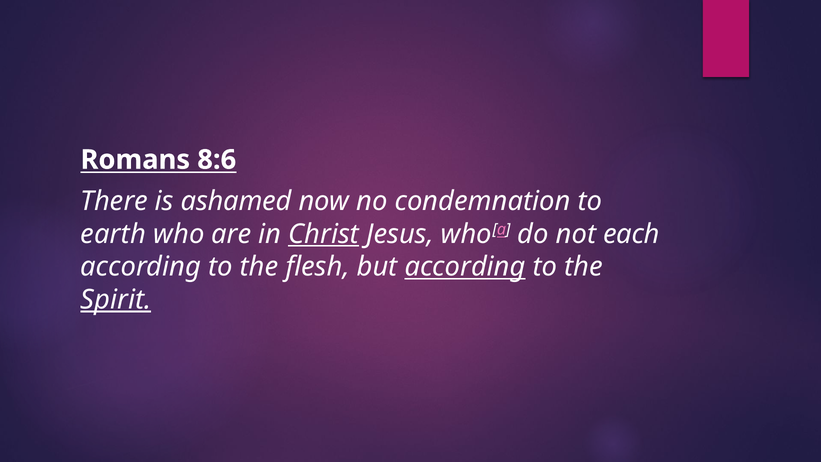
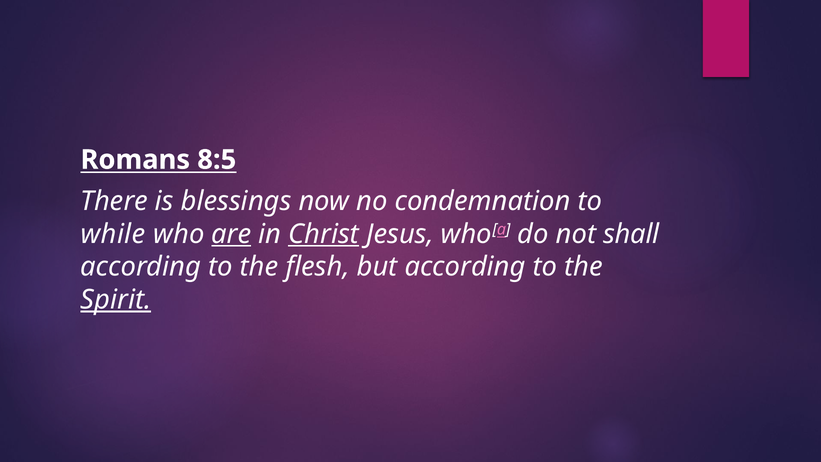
8:6: 8:6 -> 8:5 (217, 160)
ashamed: ashamed -> blessings (236, 201)
earth: earth -> while (113, 234)
are underline: none -> present (231, 234)
each: each -> shall (631, 234)
according underline: present -> none (465, 267)
